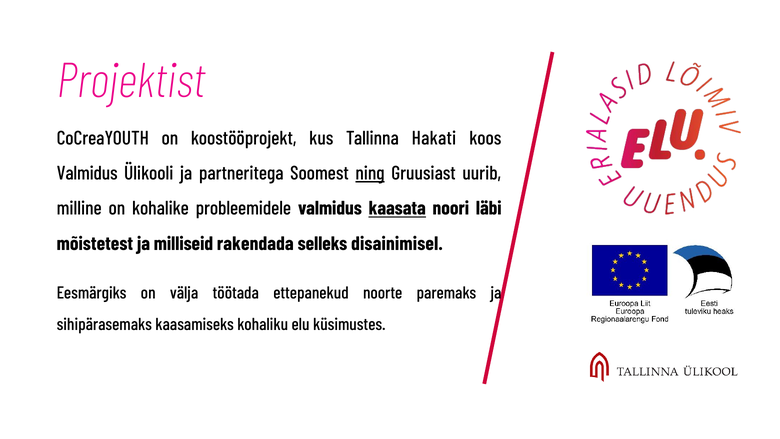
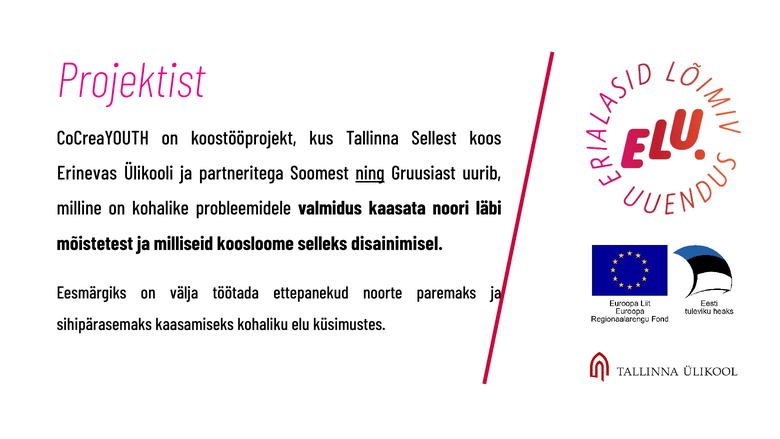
Hakati: Hakati -> Sellest (434, 138)
Valmidus: Valmidus -> Erinevas (87, 173)
kaasata underline: present -> none (397, 208)
rakendada: rakendada -> koosloome (255, 243)
